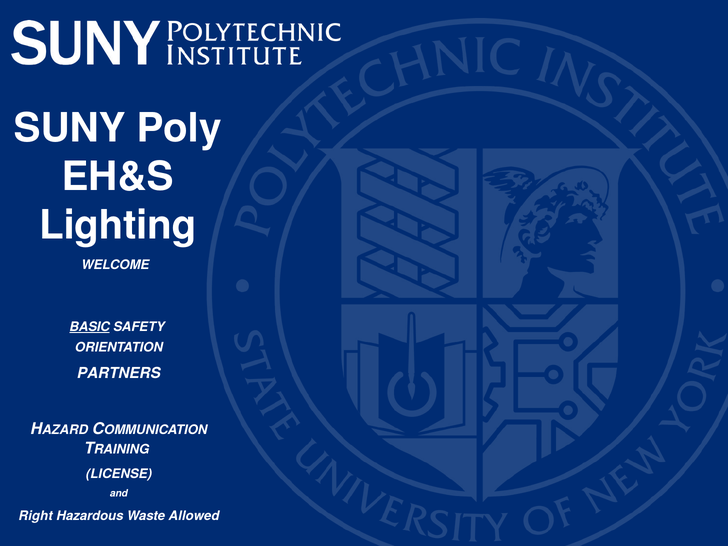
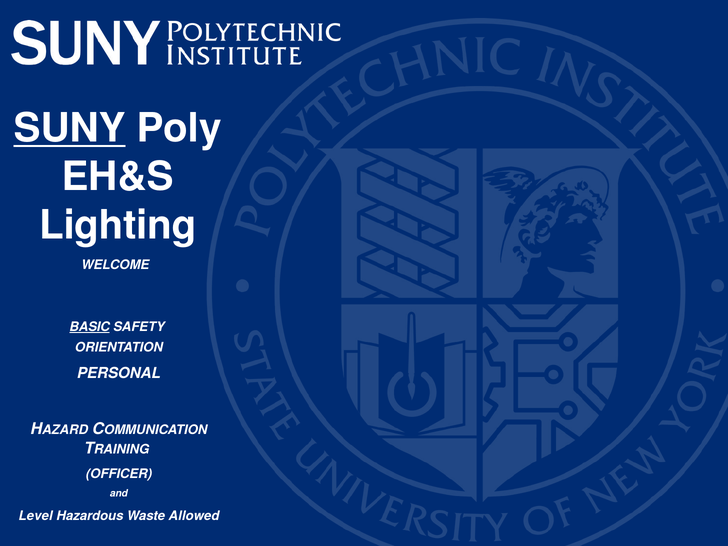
SUNY underline: none -> present (70, 129)
PARTNERS: PARTNERS -> PERSONAL (119, 373)
LICENSE: LICENSE -> OFFICER (119, 474)
Right: Right -> Level (36, 516)
